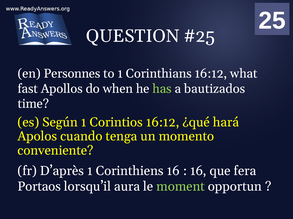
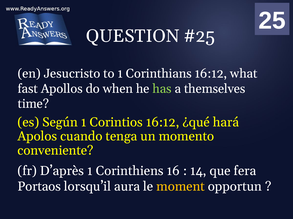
Personnes: Personnes -> Jesucristo (72, 74)
bautizados: bautizados -> themselves (215, 89)
16: 16 -> 14 (198, 171)
moment colour: light green -> yellow (181, 187)
